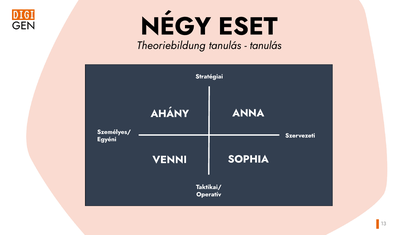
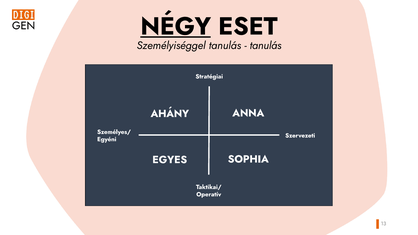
NÉGY underline: none -> present (176, 26)
Theoriebildung: Theoriebildung -> Személyiséggel (171, 46)
VENNI: VENNI -> EGYES (170, 160)
